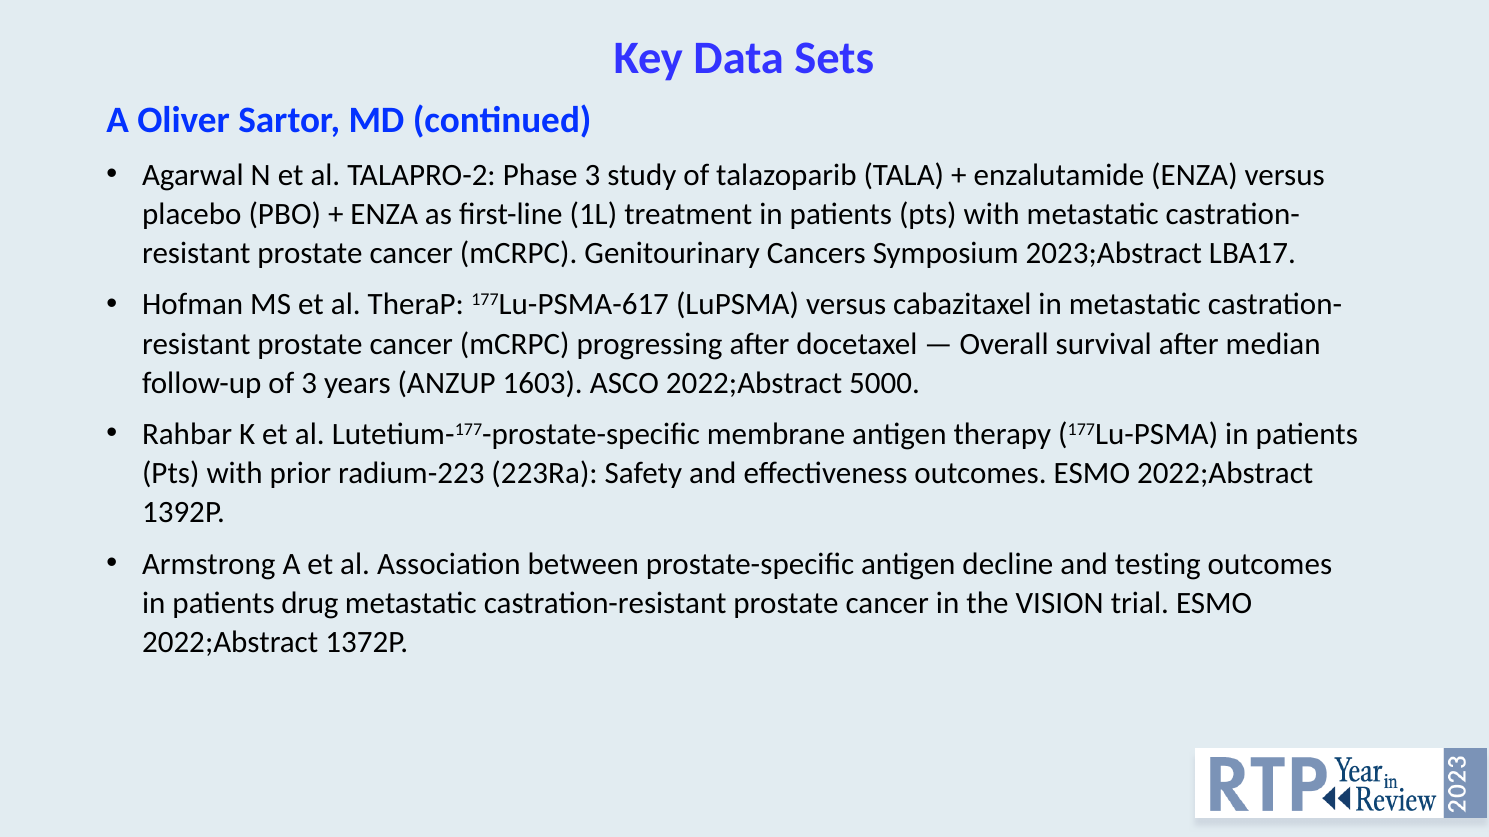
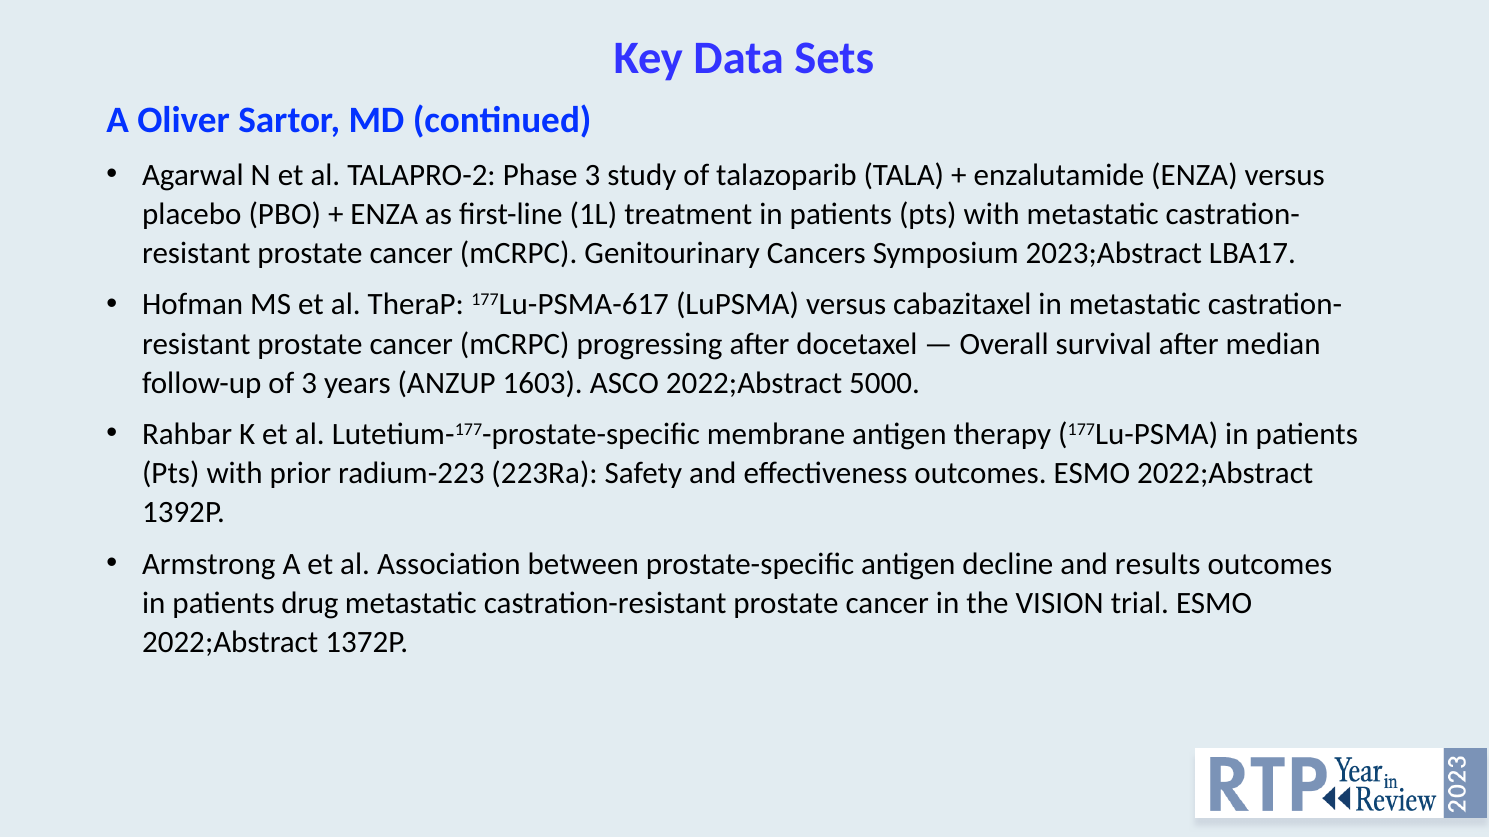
testing: testing -> results (1158, 564)
